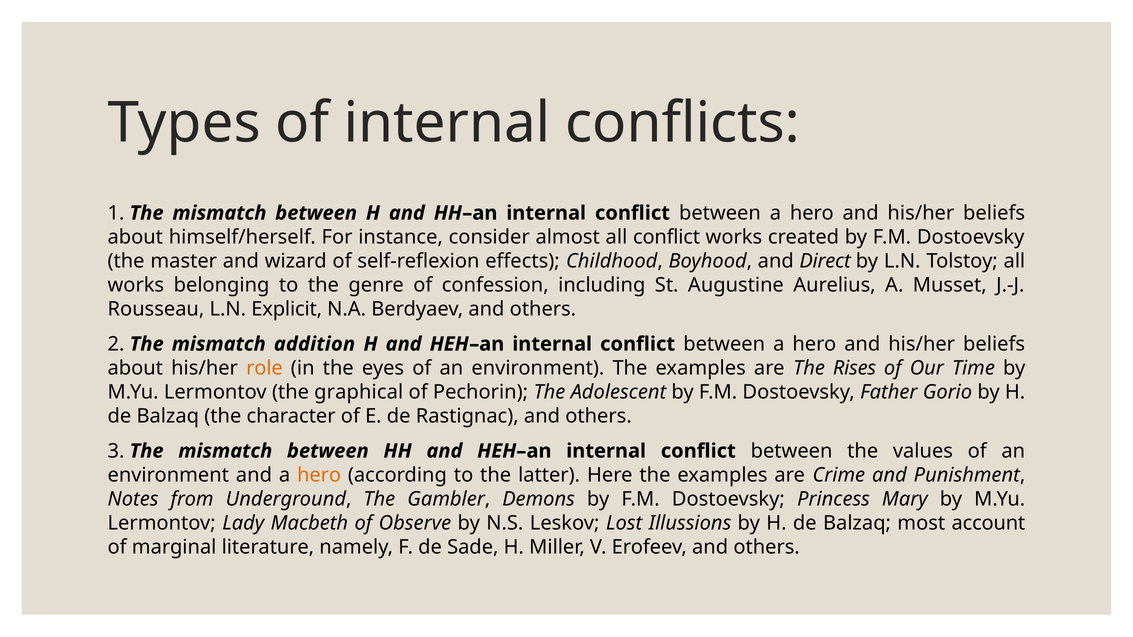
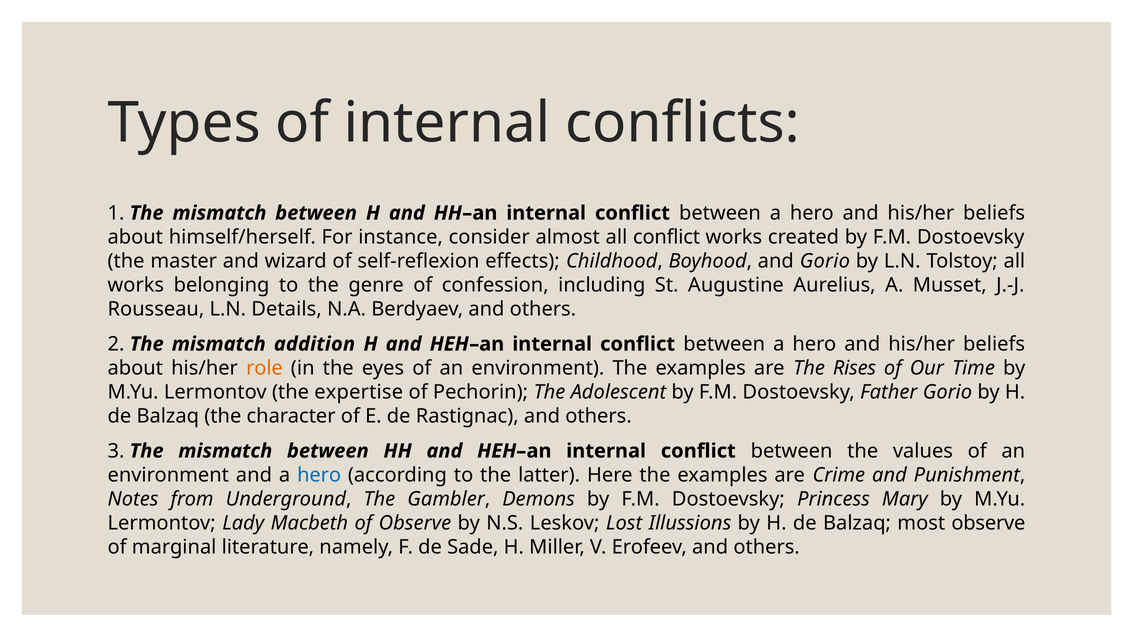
and Direct: Direct -> Gorio (825, 261)
Explicit: Explicit -> Details (287, 309)
graphical: graphical -> expertise (359, 392)
hero colour: orange -> blue (319, 475)
most account: account -> observe (988, 523)
